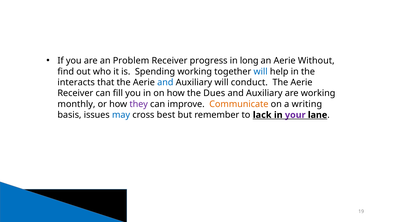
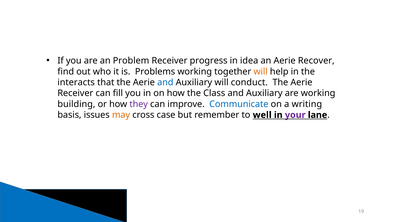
long: long -> idea (249, 61)
Without: Without -> Recover (316, 61)
Spending: Spending -> Problems (155, 71)
will colour: blue -> orange (261, 71)
Dues: Dues -> Class (214, 93)
monthly: monthly -> building (76, 104)
Communicate colour: orange -> blue (239, 104)
may colour: blue -> orange (121, 115)
best: best -> case (166, 115)
lack: lack -> well (262, 115)
